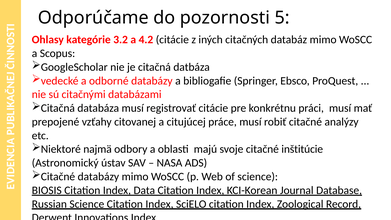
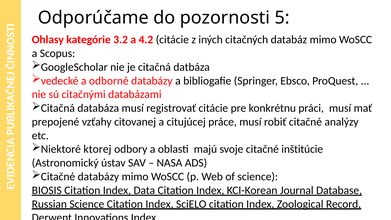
najmä: najmä -> ktorej (97, 149)
